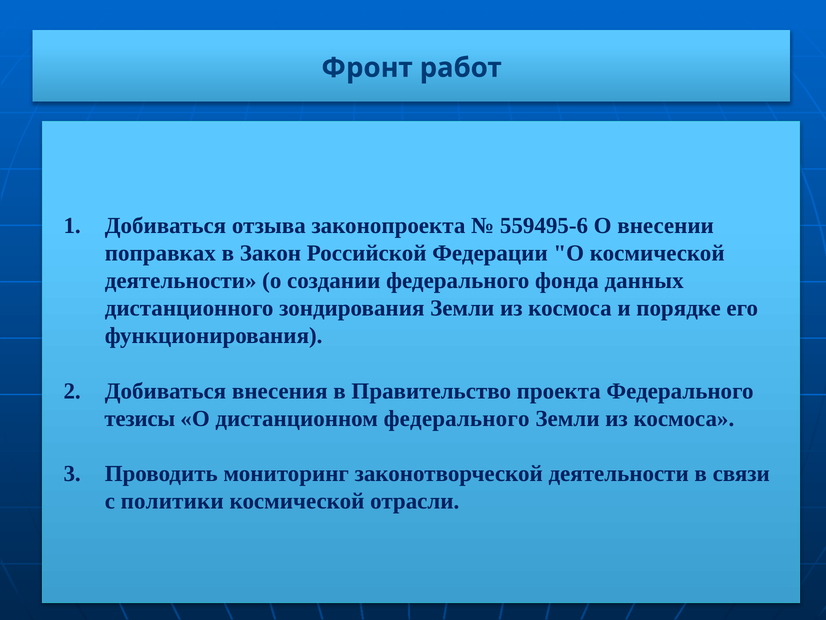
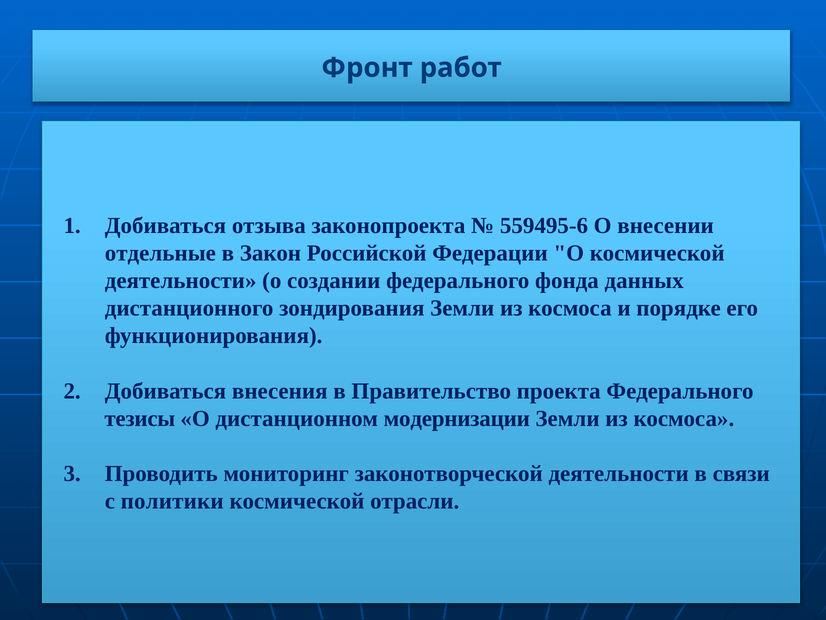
поправках: поправках -> отдельные (160, 253)
дистанционном федерального: федерального -> модернизации (457, 418)
